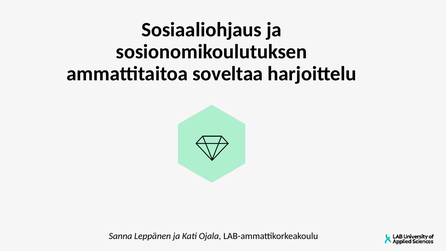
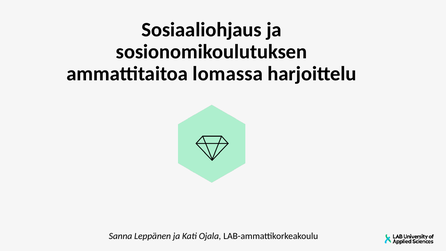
soveltaa: soveltaa -> lomassa (228, 74)
